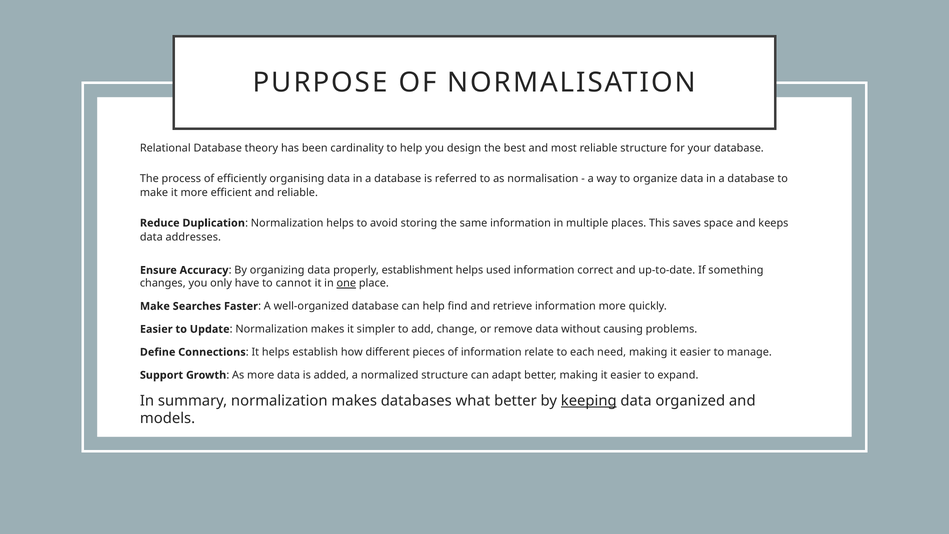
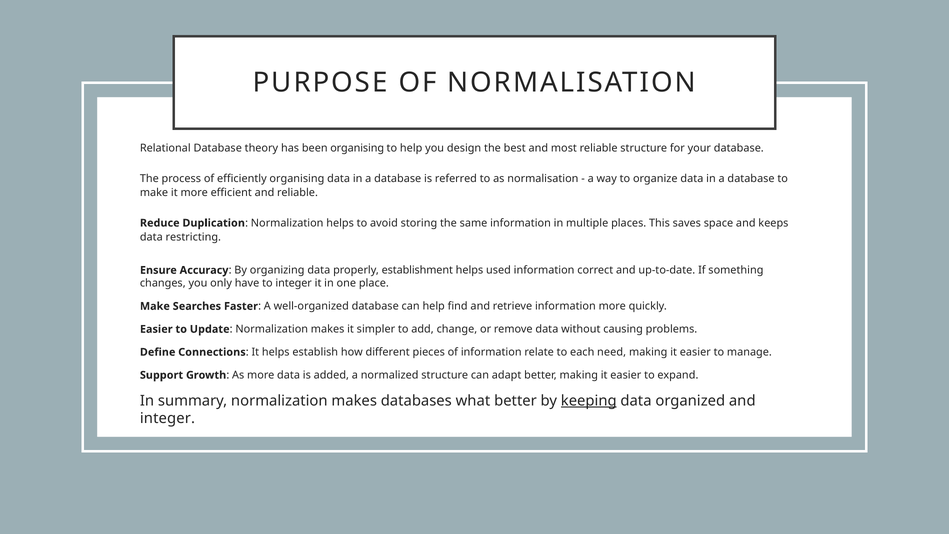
been cardinality: cardinality -> organising (357, 148)
addresses: addresses -> restricting (193, 237)
to cannot: cannot -> integer (294, 283)
one underline: present -> none (346, 283)
models: models -> integer (167, 418)
